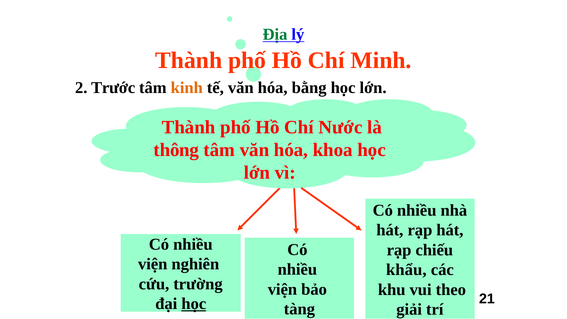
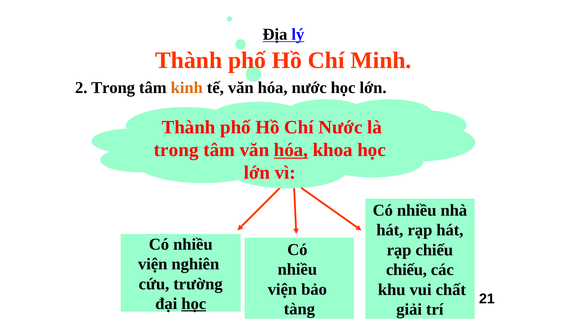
Địa colour: green -> black (275, 34)
2 Trước: Trước -> Trong (113, 88)
hóa bằng: bằng -> nước (309, 88)
thông: thông -> trong (176, 150)
hóa underline: none -> present (291, 150)
khẩu: khẩu -> chiếu (406, 270)
theo: theo -> chất (451, 290)
